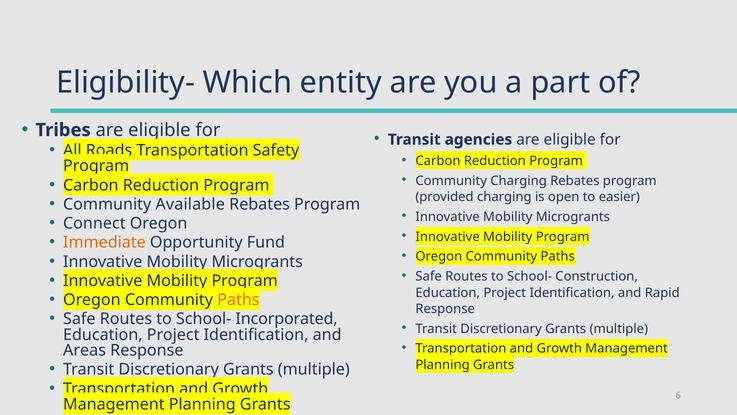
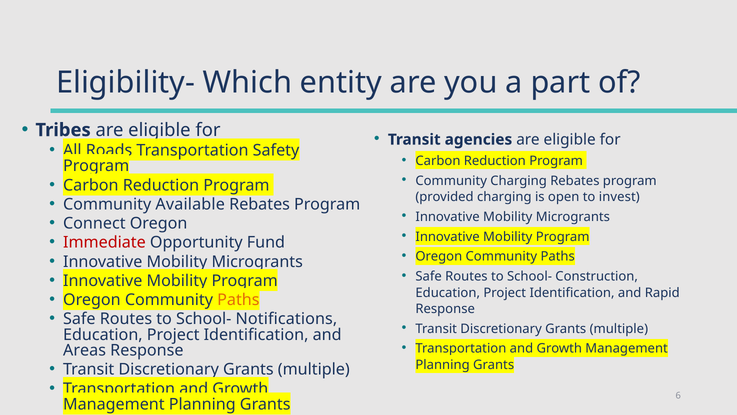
easier: easier -> invest (619, 197)
Immediate colour: orange -> red (104, 242)
Incorporated: Incorporated -> Notifications (286, 319)
